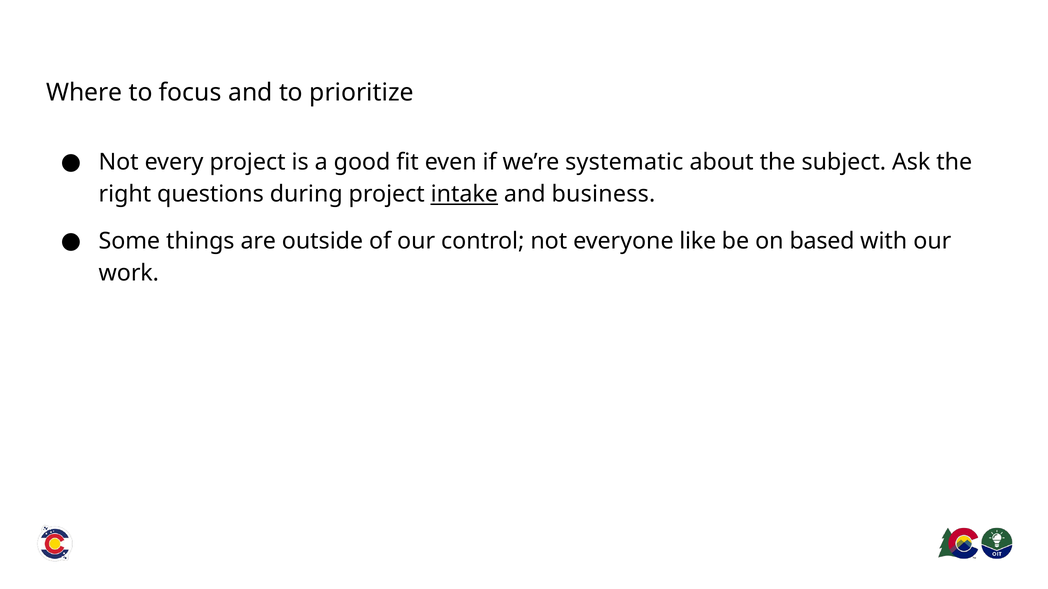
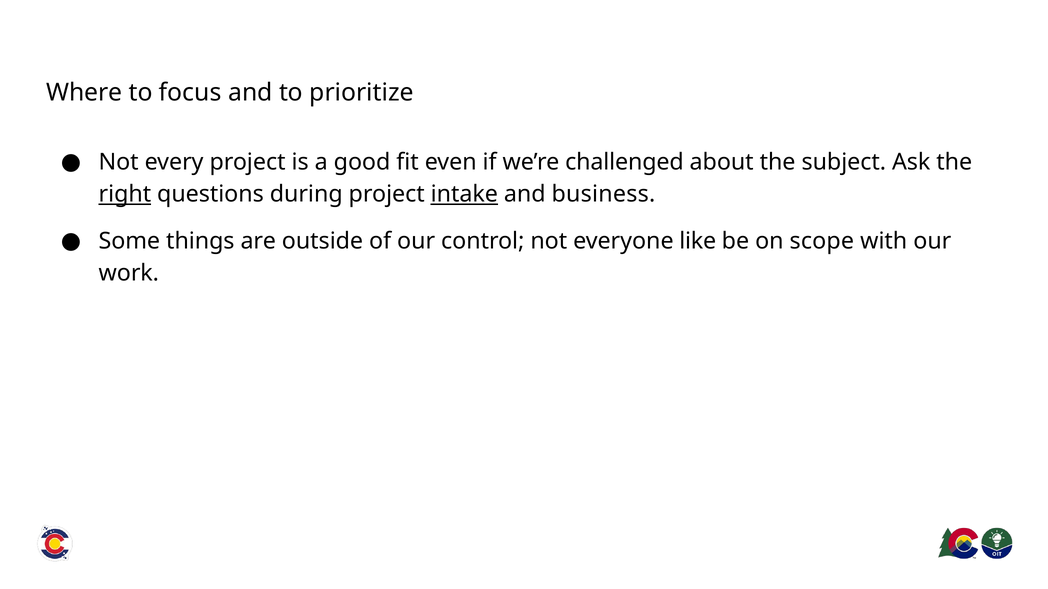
systematic: systematic -> challenged (624, 162)
right underline: none -> present (125, 194)
based: based -> scope (822, 241)
